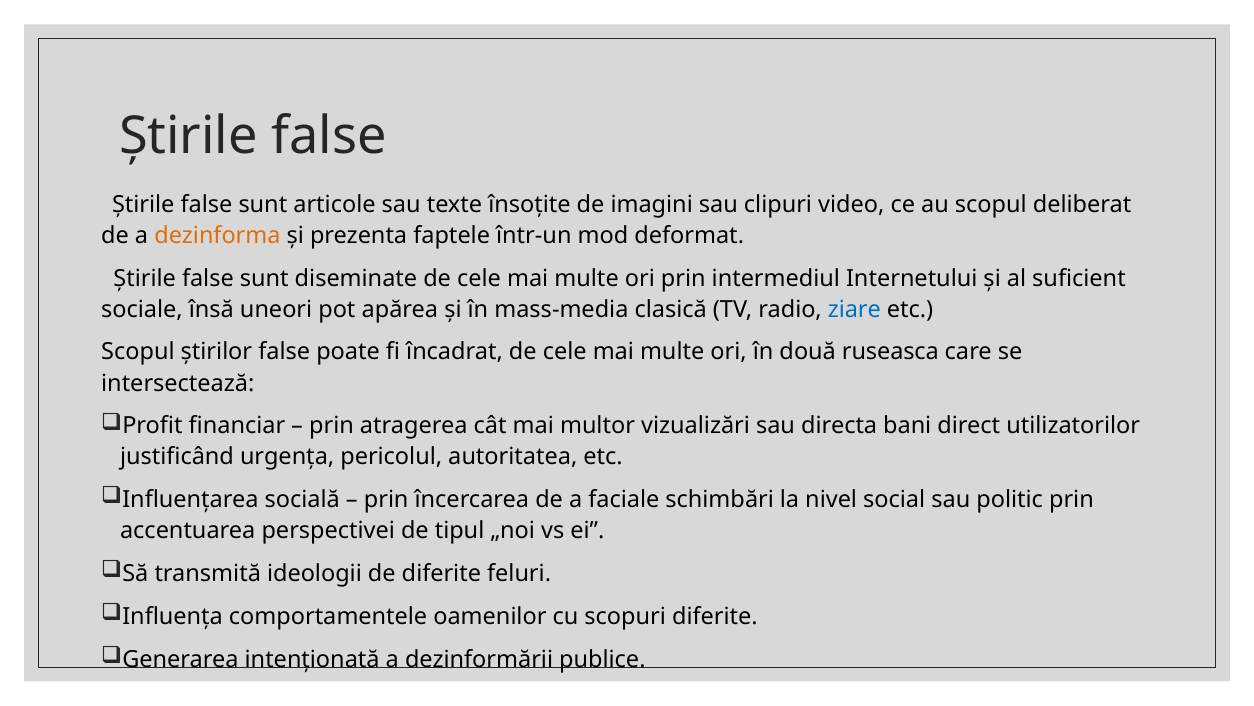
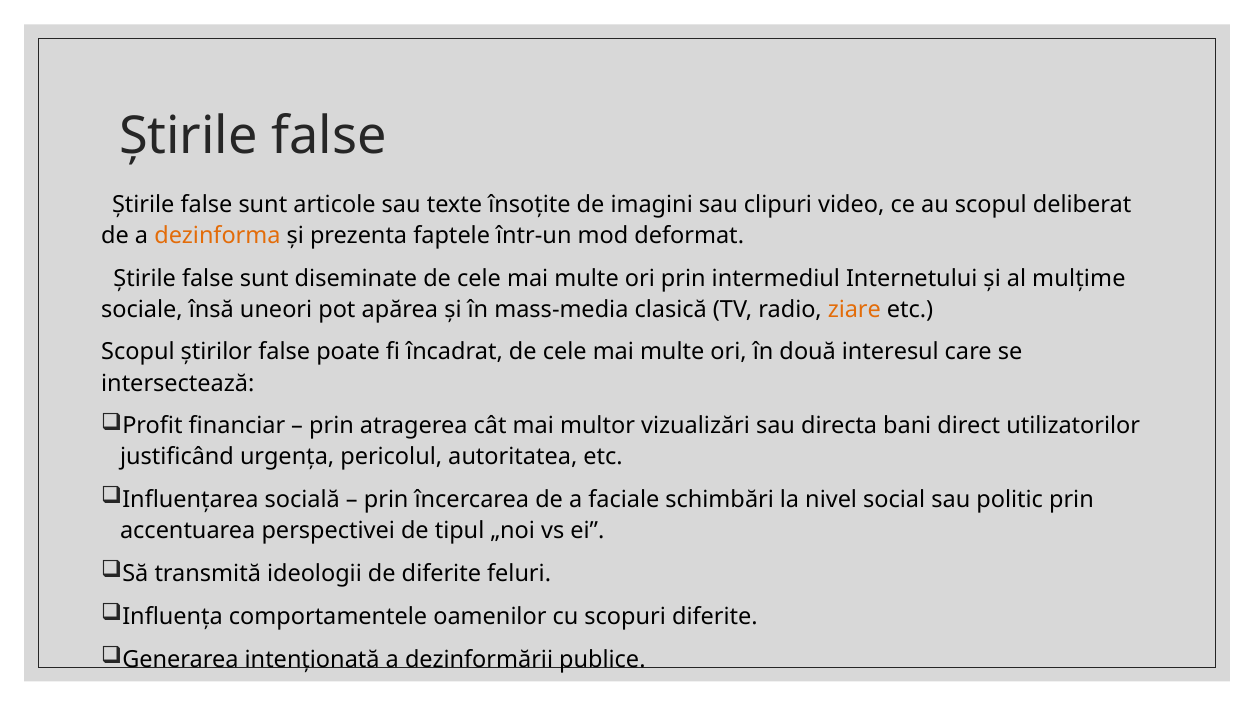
suficient: suficient -> mulțime (1079, 278)
ziare colour: blue -> orange (854, 309)
ruseasca: ruseasca -> interesul (890, 352)
